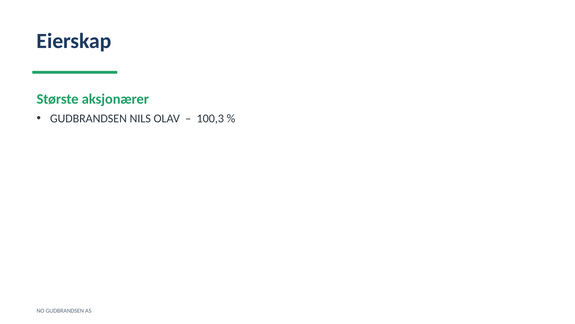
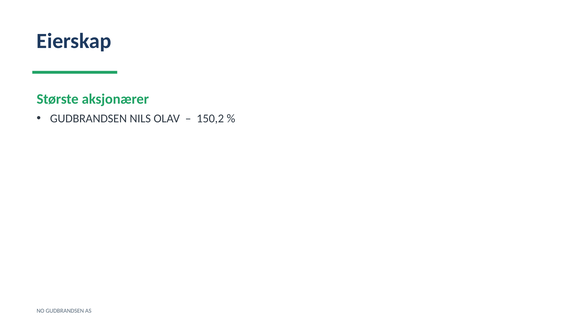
100,3: 100,3 -> 150,2 (210, 118)
